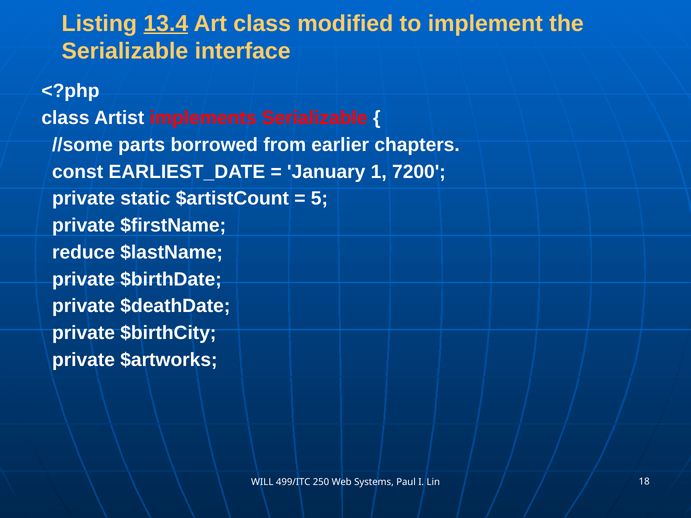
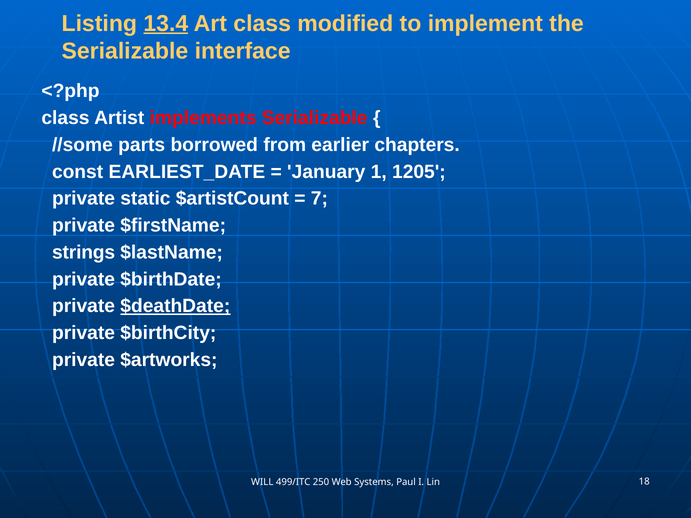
7200: 7200 -> 1205 (419, 172)
5: 5 -> 7 (319, 199)
reduce: reduce -> strings (84, 252)
$deathDate underline: none -> present (175, 306)
